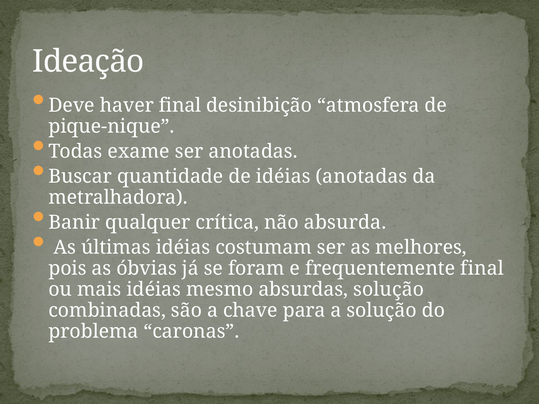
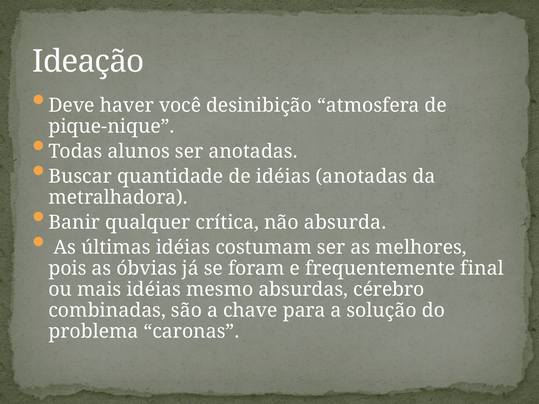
haver final: final -> você (180, 106)
exame: exame -> alunos (139, 152)
absurdas solução: solução -> cérebro (389, 290)
